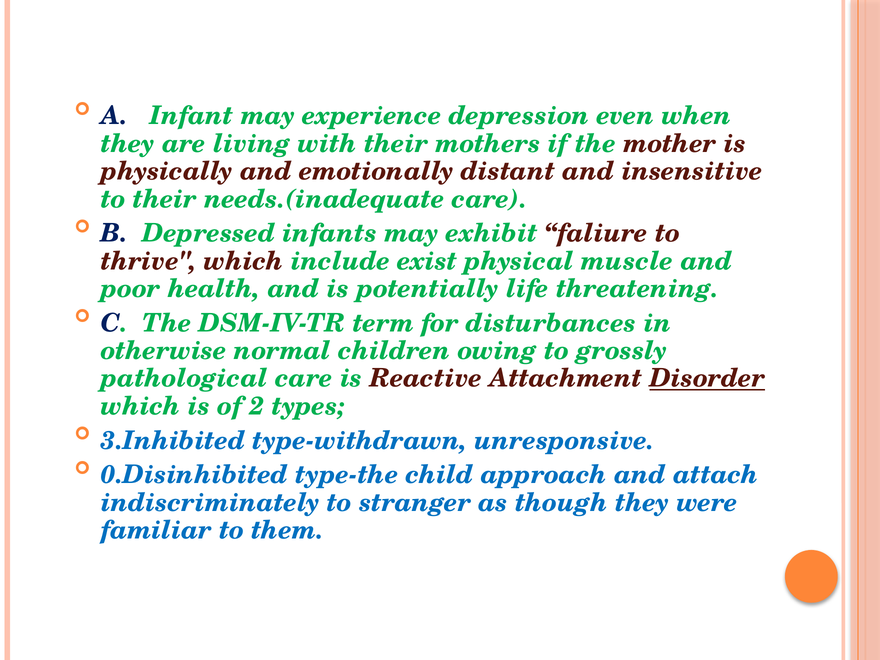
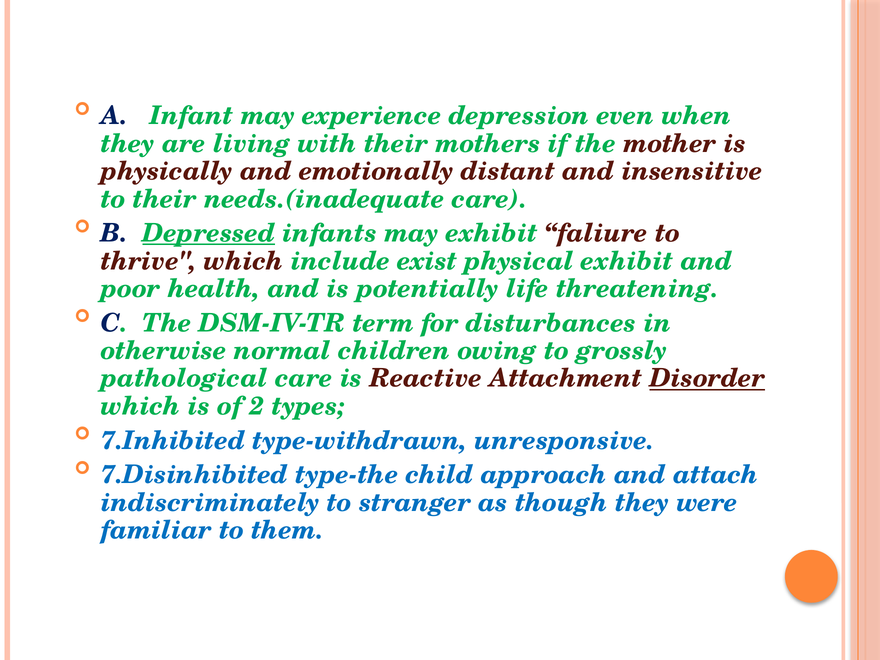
Depressed underline: none -> present (209, 233)
physical muscle: muscle -> exhibit (627, 261)
3.Inhibited: 3.Inhibited -> 7.Inhibited (173, 441)
0.Disinhibited: 0.Disinhibited -> 7.Disinhibited (194, 475)
